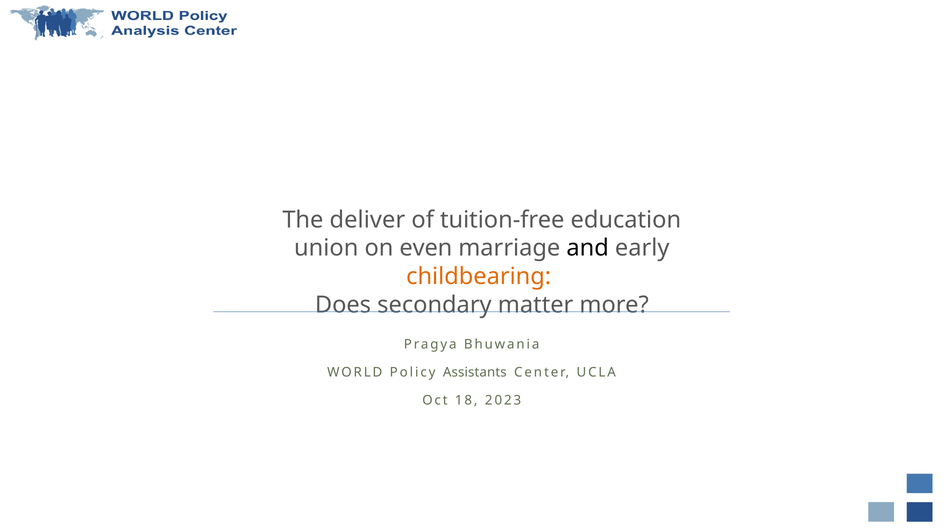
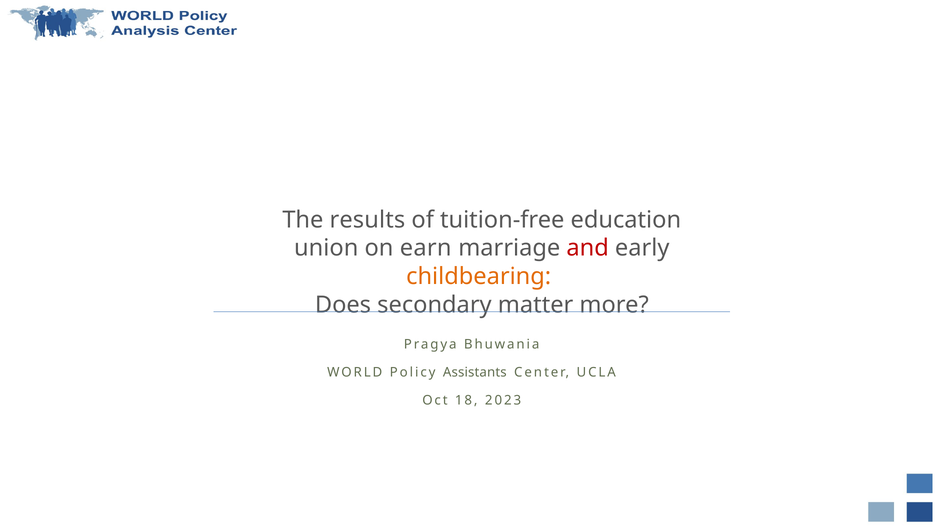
deliver: deliver -> results (367, 220)
even: even -> earn (426, 248)
and colour: black -> red (588, 248)
